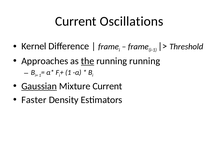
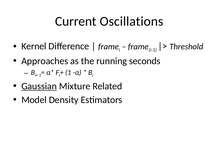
the underline: present -> none (88, 61)
running running: running -> seconds (145, 61)
Mixture Current: Current -> Related (107, 86)
Faster: Faster -> Model (34, 99)
